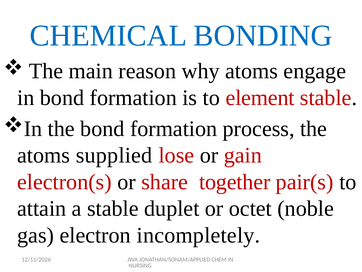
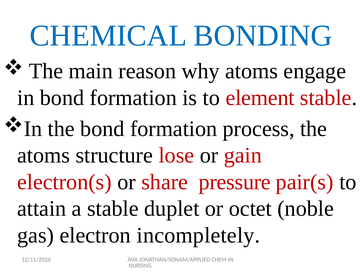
supplied: supplied -> structure (114, 155)
together: together -> pressure (235, 182)
